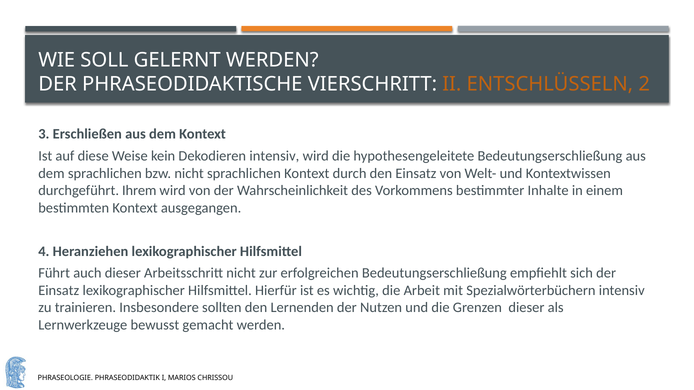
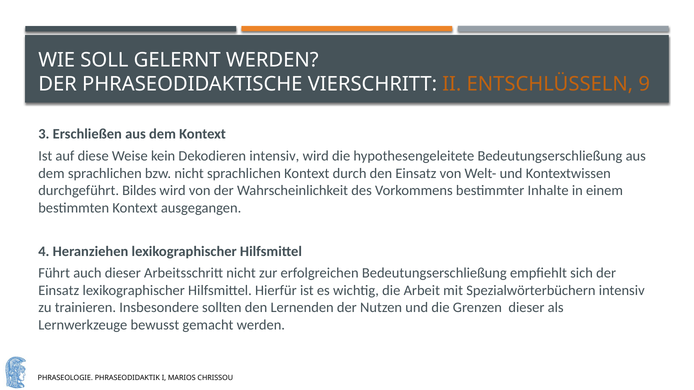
2: 2 -> 9 (644, 84)
Ihrem: Ihrem -> Bildes (139, 191)
